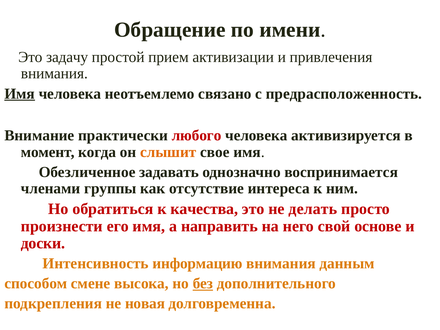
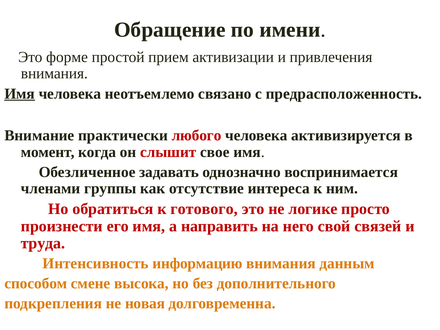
задачу: задачу -> форме (67, 57)
слышит colour: orange -> red (168, 152)
качества: качества -> готового (204, 209)
делать: делать -> логике (313, 209)
основе: основе -> связей (378, 226)
доски: доски -> труда (43, 243)
без underline: present -> none (203, 284)
